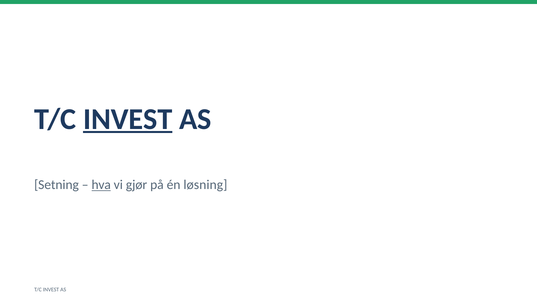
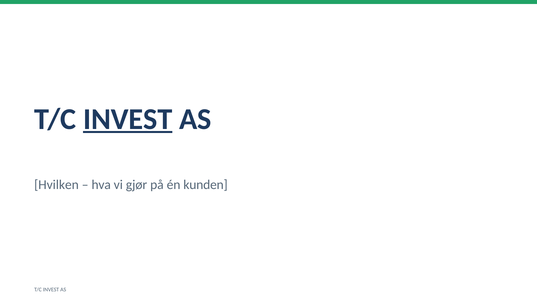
Setning: Setning -> Hvilken (56, 185)
hva underline: present -> none (101, 185)
løsning: løsning -> kunden (206, 185)
